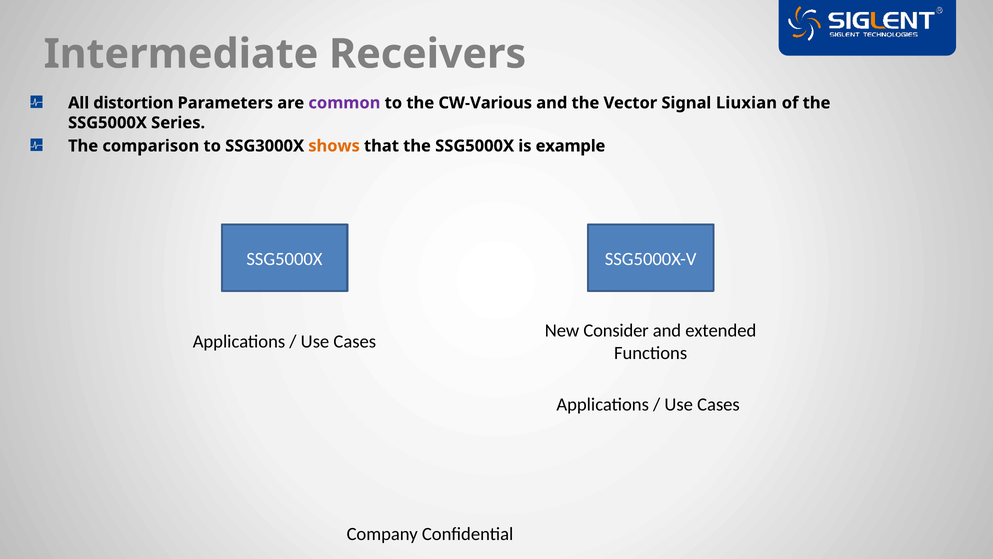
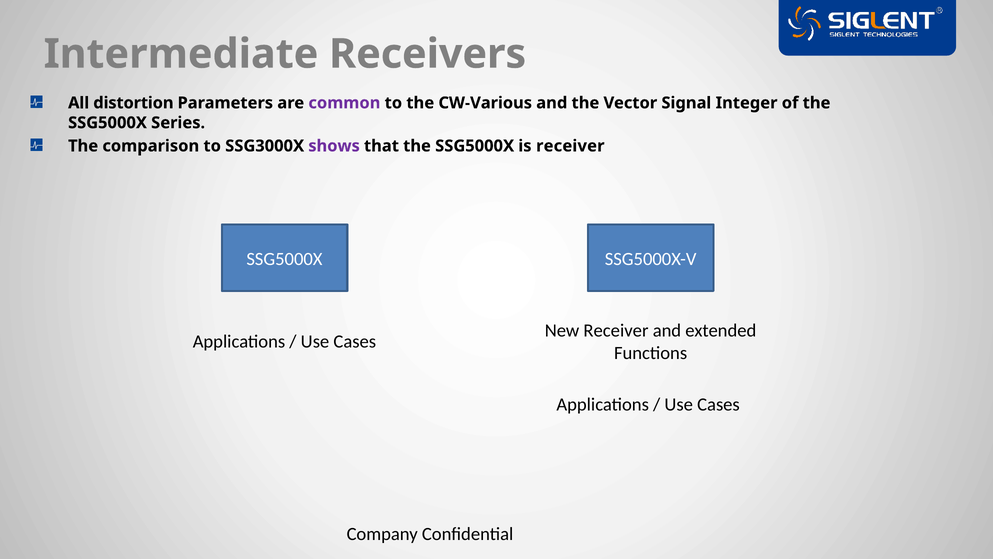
Liuxian: Liuxian -> Integer (747, 103)
shows colour: orange -> purple (334, 146)
is example: example -> receiver (570, 146)
New Consider: Consider -> Receiver (616, 330)
